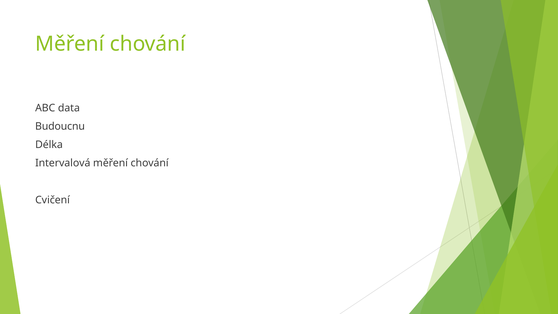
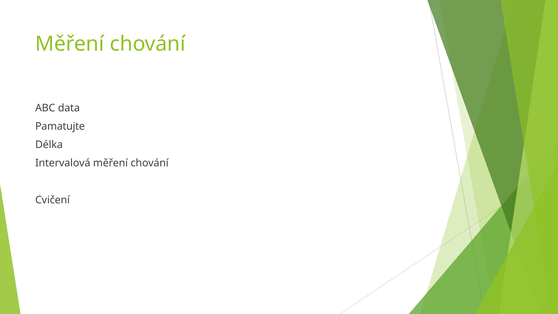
Budoucnu: Budoucnu -> Pamatujte (60, 126)
